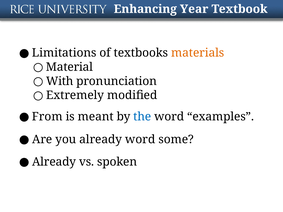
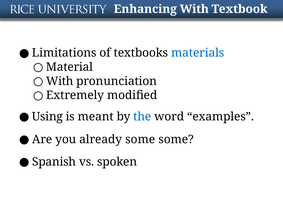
Enhancing Year: Year -> With (194, 9)
materials colour: orange -> blue (198, 53)
From: From -> Using (47, 117)
already word: word -> some (140, 140)
Already: Already -> Spanish (54, 162)
